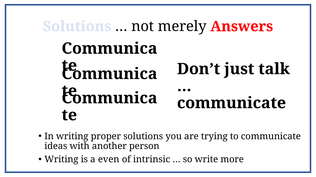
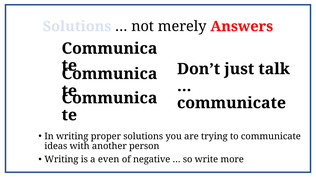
intrinsic: intrinsic -> negative (152, 160)
